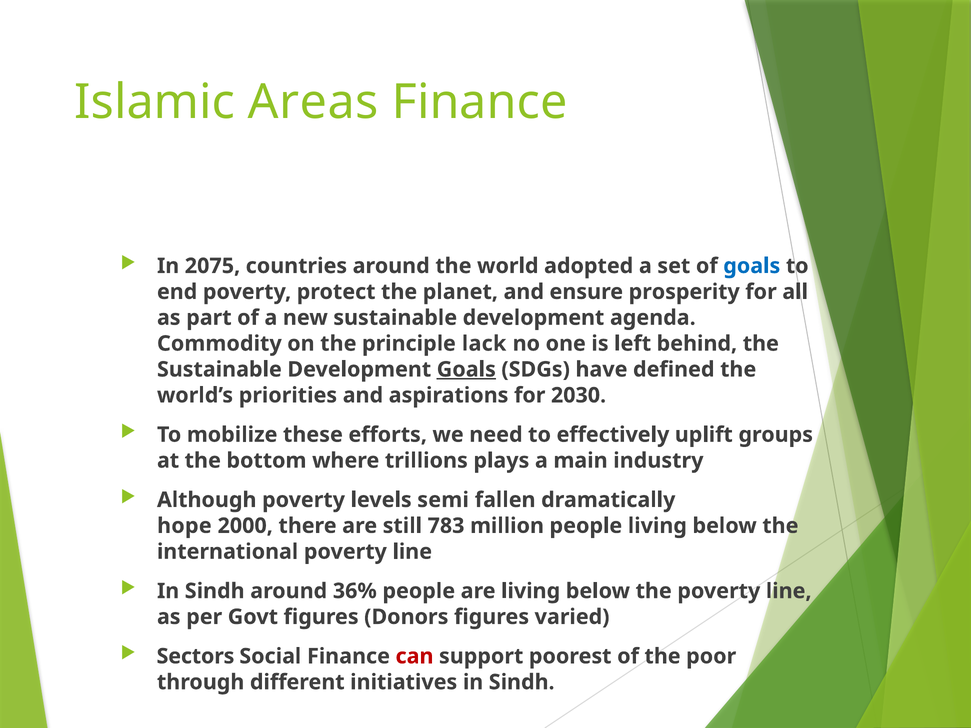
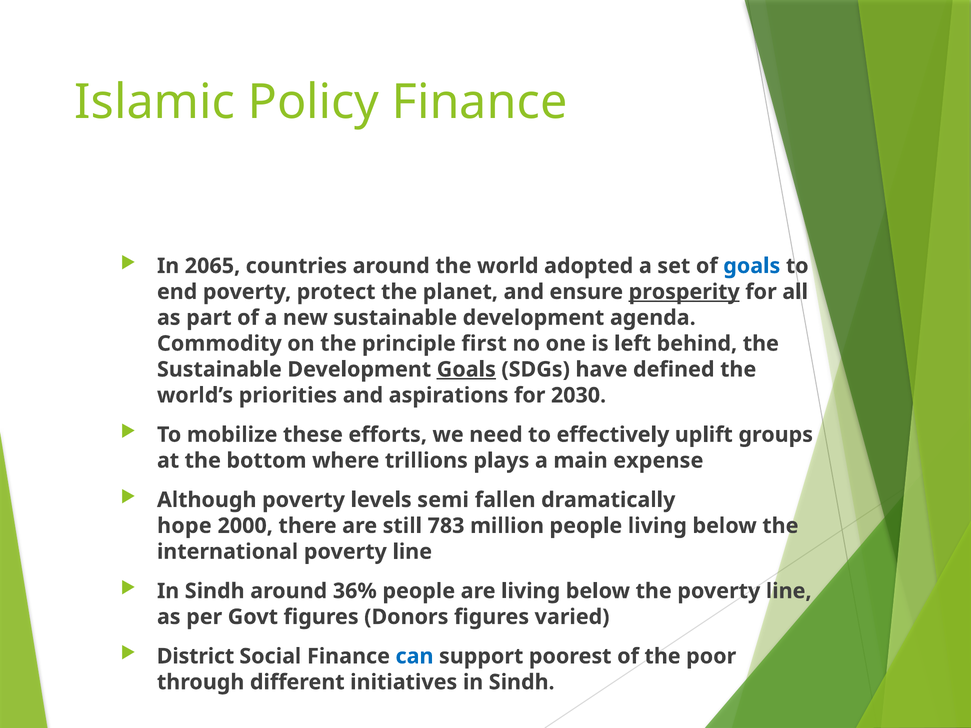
Areas: Areas -> Policy (313, 102)
2075: 2075 -> 2065 (212, 266)
prosperity underline: none -> present (684, 292)
lack: lack -> first (484, 344)
industry: industry -> expense (658, 461)
Sectors: Sectors -> District (196, 656)
can colour: red -> blue (415, 656)
